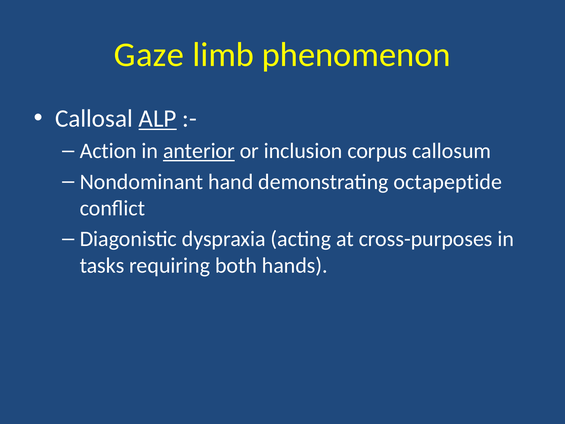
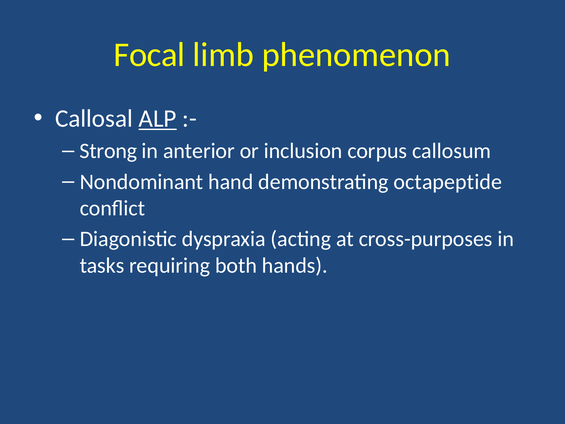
Gaze: Gaze -> Focal (149, 55)
Action: Action -> Strong (108, 151)
anterior underline: present -> none (199, 151)
